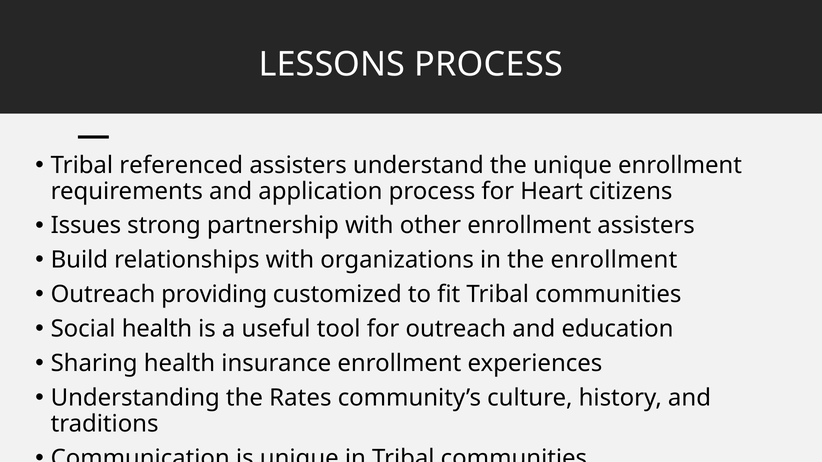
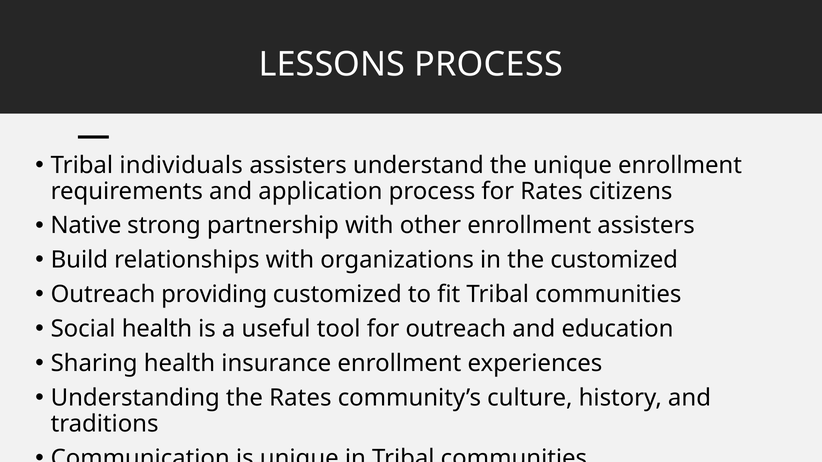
referenced: referenced -> individuals (181, 165)
for Heart: Heart -> Rates (551, 191)
Issues: Issues -> Native (86, 226)
the enrollment: enrollment -> customized (614, 260)
